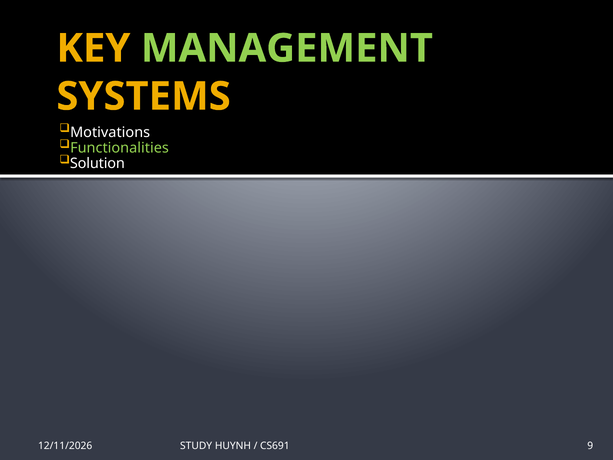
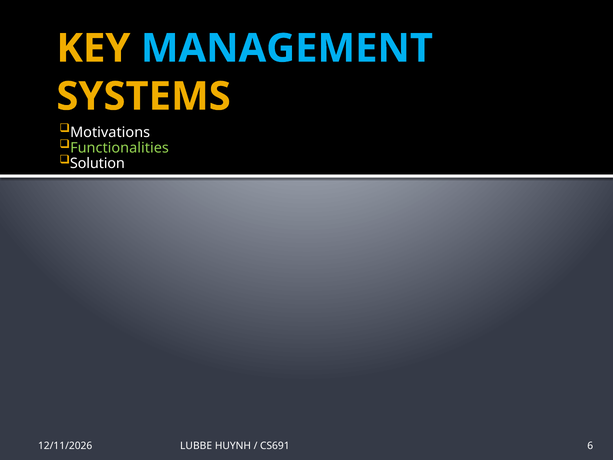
MANAGEMENT colour: light green -> light blue (287, 48)
STUDY: STUDY -> LUBBE (196, 446)
9: 9 -> 6 (590, 446)
